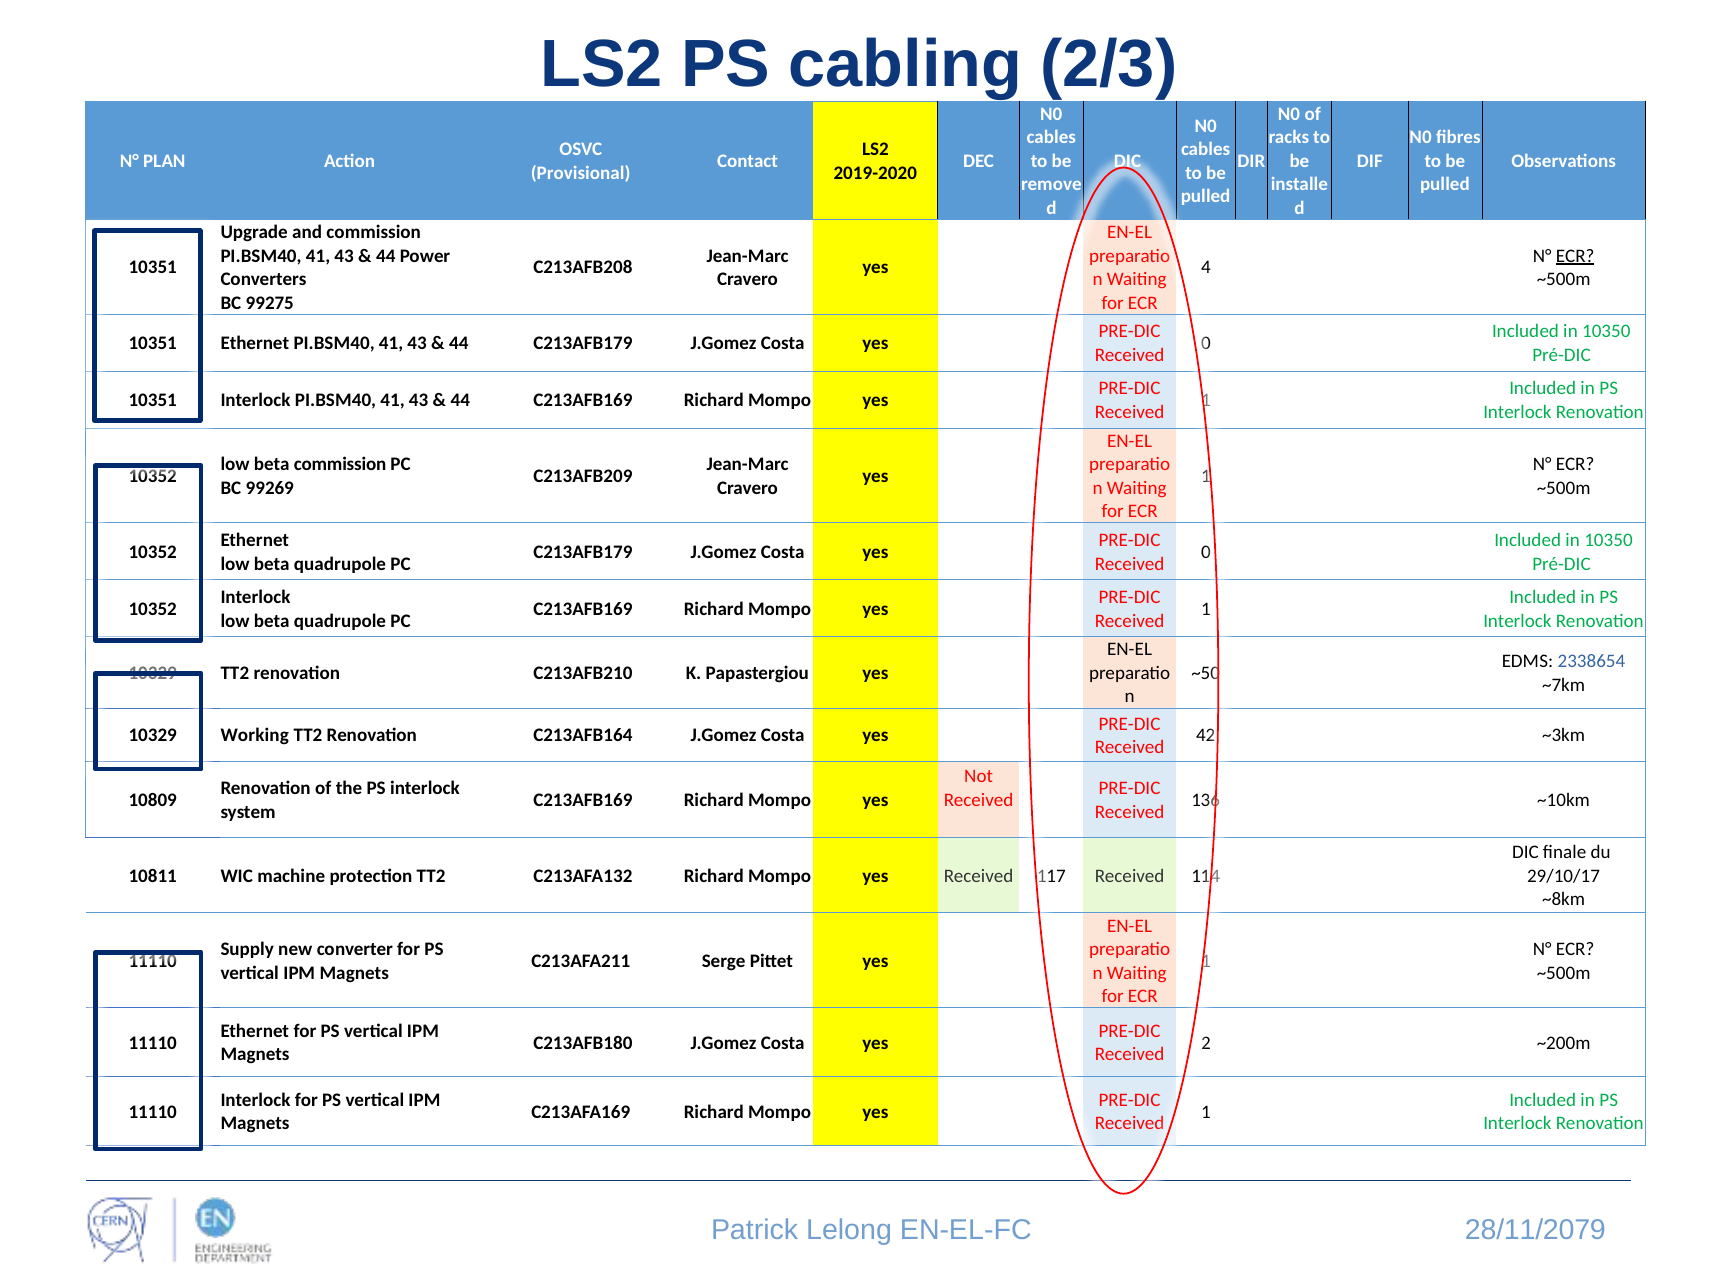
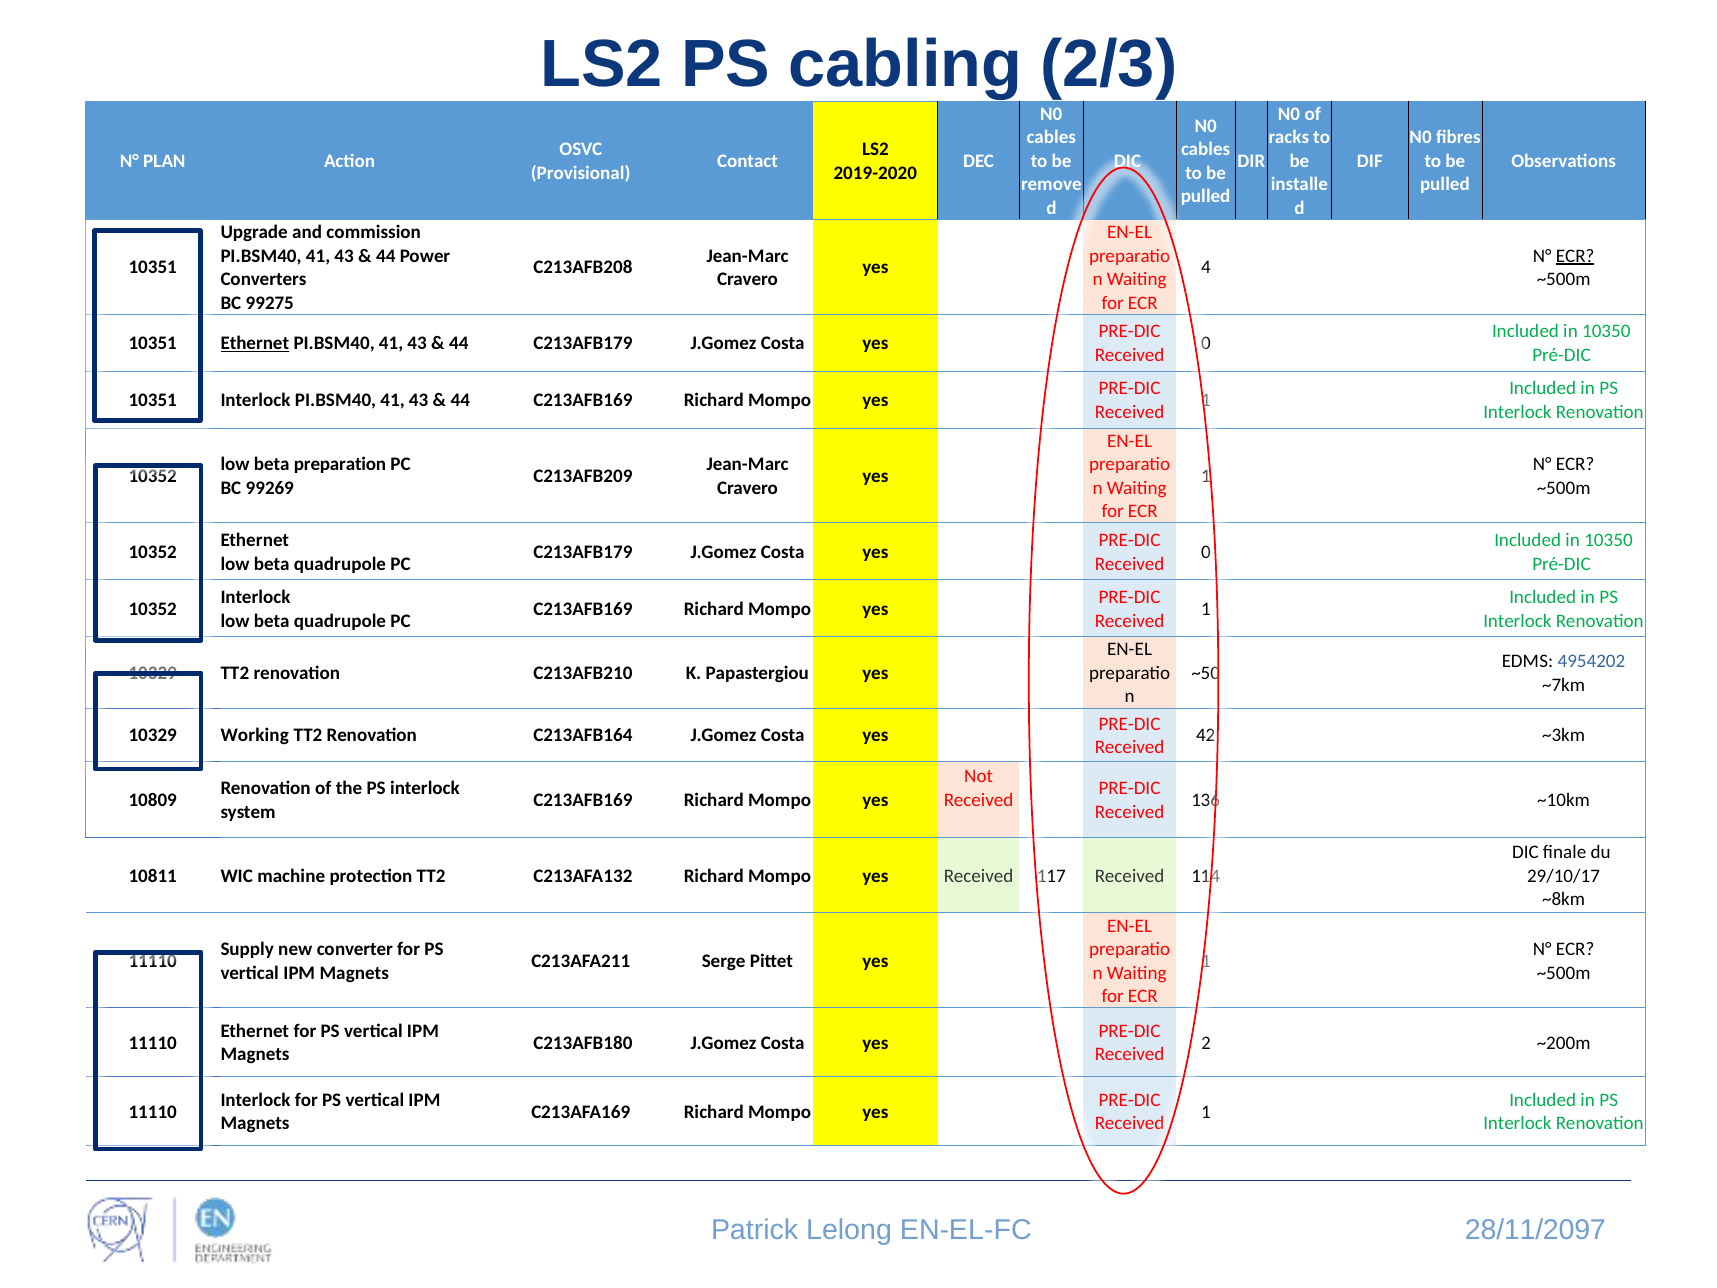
Ethernet underline: none -> present (255, 343)
beta commission: commission -> preparation (340, 464)
2338654: 2338654 -> 4954202 (1591, 661)
28/11/2079: 28/11/2079 -> 28/11/2097 (1535, 1230)
